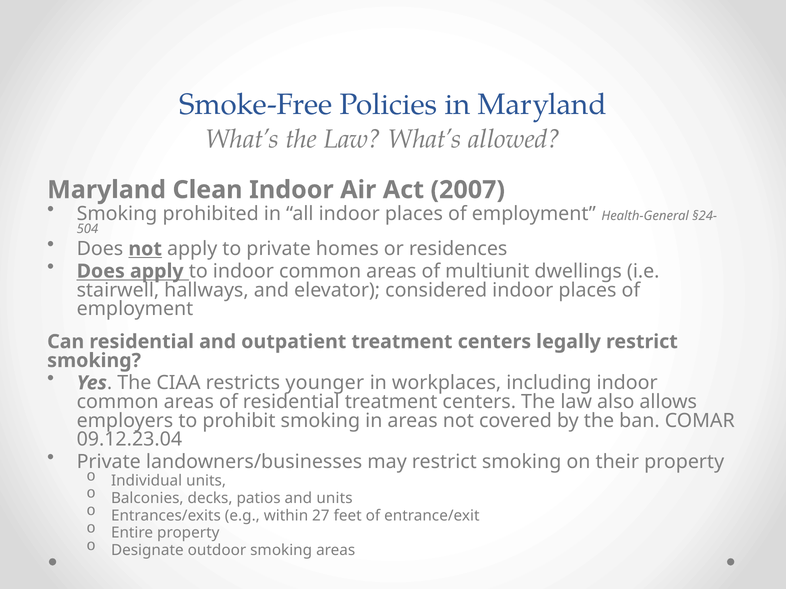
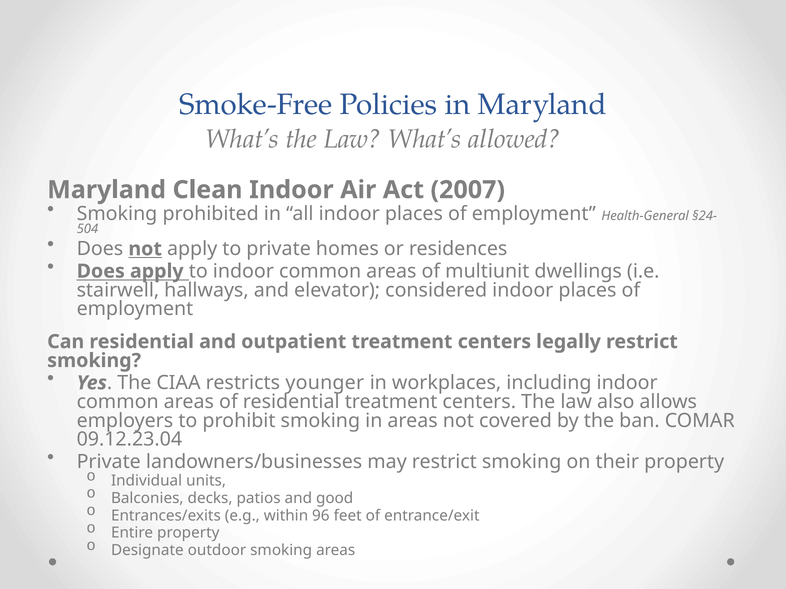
and units: units -> good (335, 498)
27: 27 -> 96 (321, 516)
